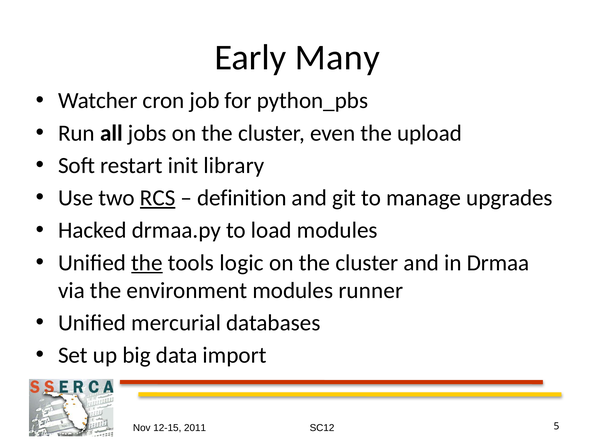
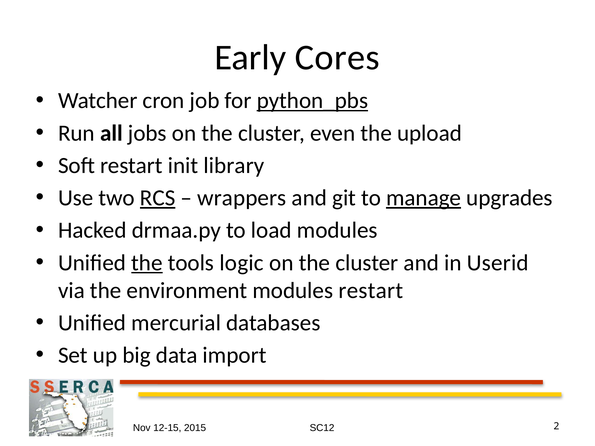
Many: Many -> Cores (337, 58)
python_pbs underline: none -> present (312, 101)
definition: definition -> wrappers (242, 198)
manage underline: none -> present (424, 198)
Drmaa: Drmaa -> Userid (498, 263)
modules runner: runner -> restart (371, 291)
2011: 2011 -> 2015 (195, 428)
5: 5 -> 2 (556, 426)
